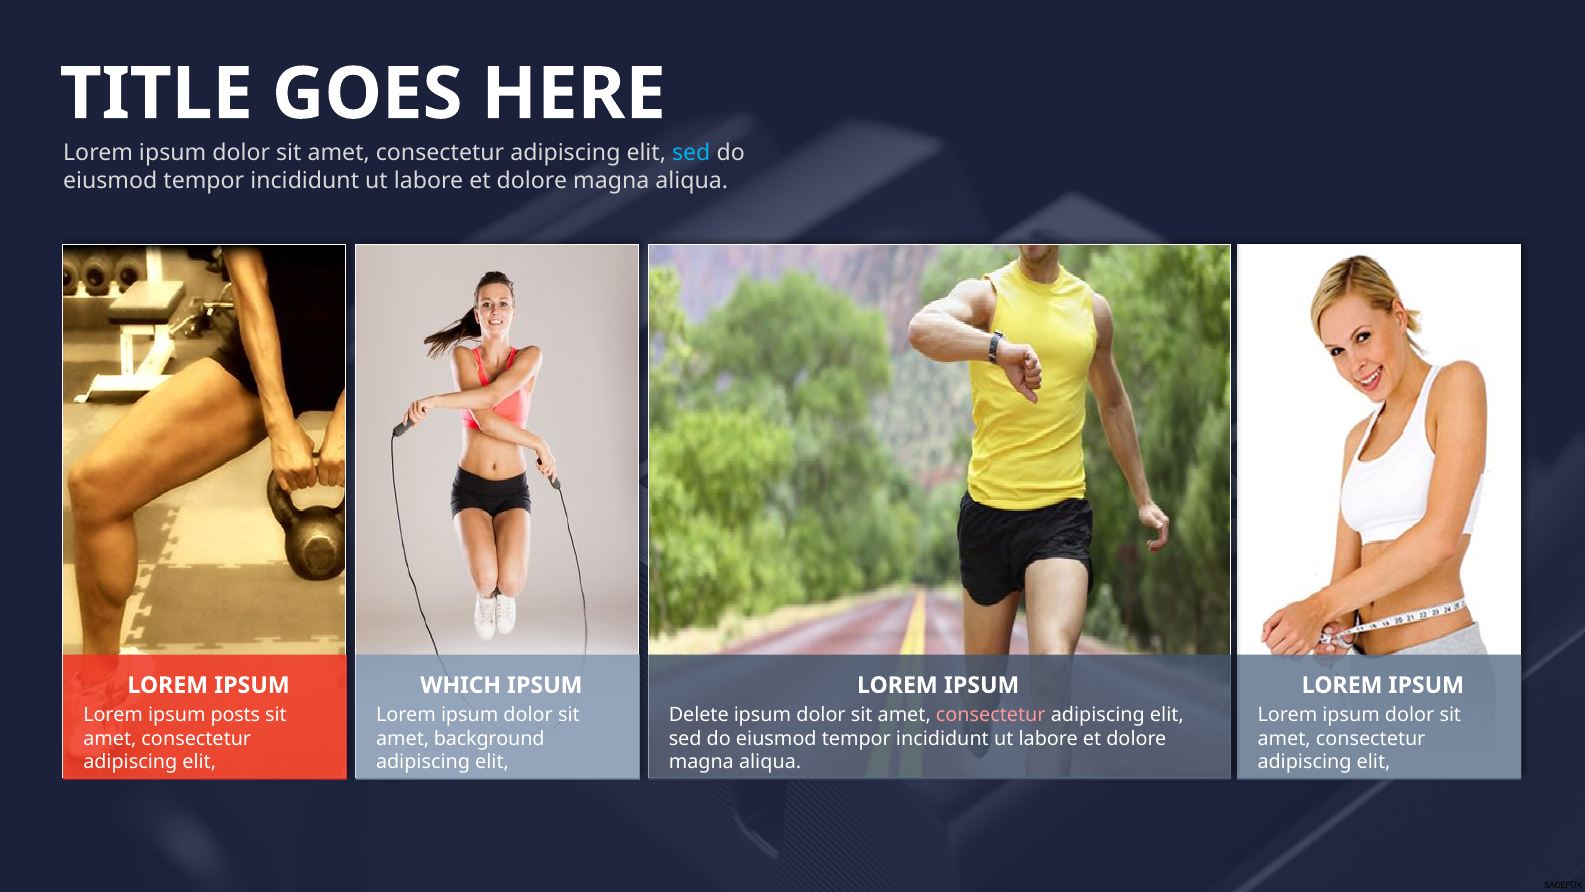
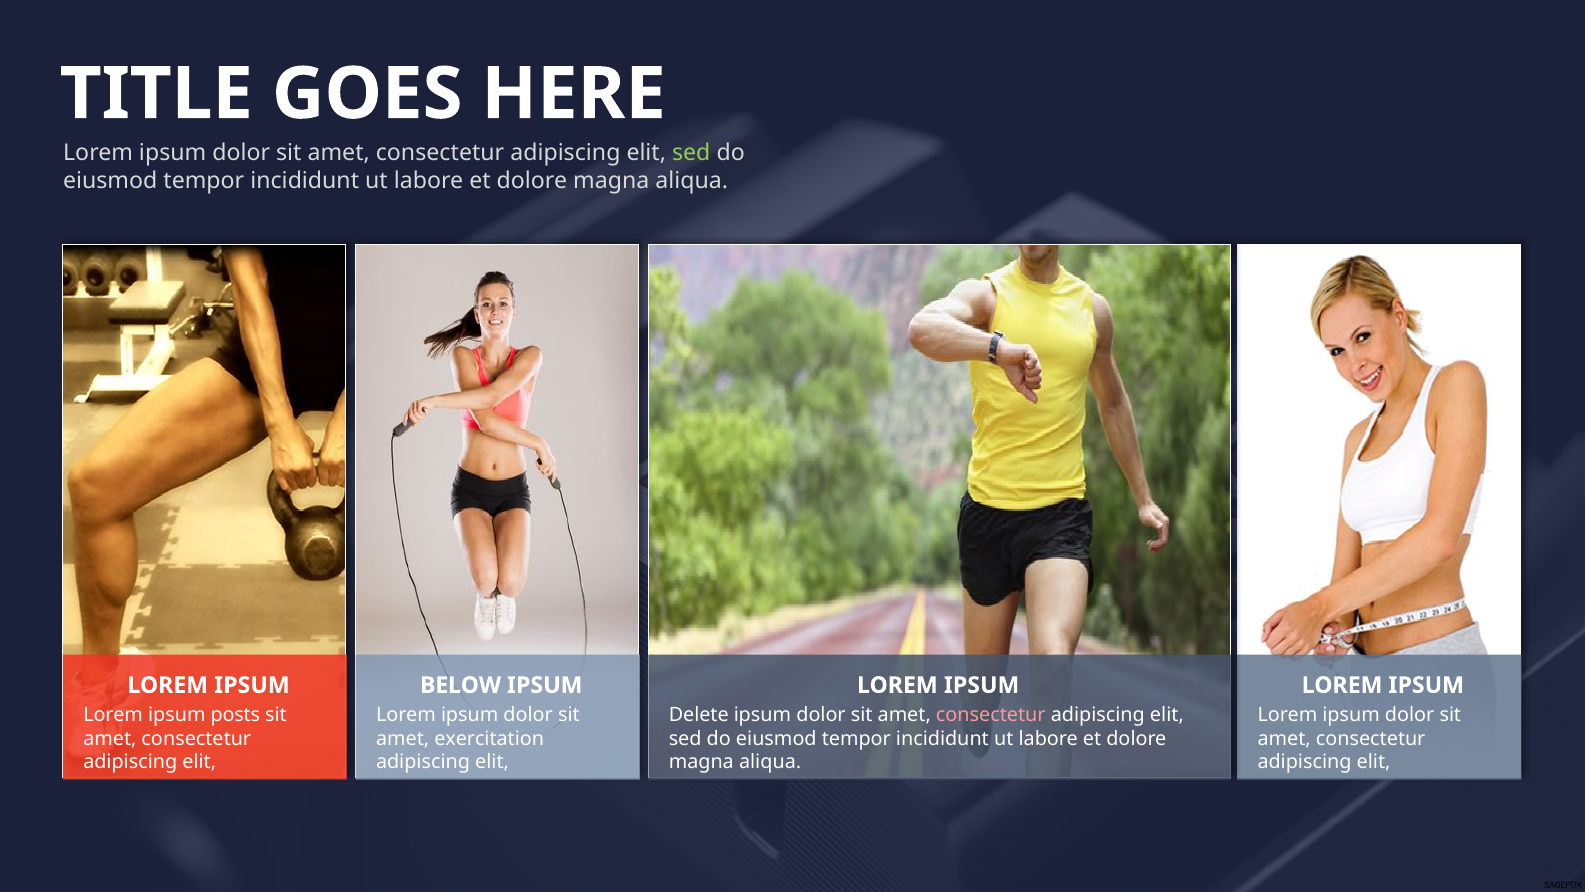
sed colour: light blue -> light green (691, 153)
WHICH: WHICH -> BELOW (461, 685)
background: background -> exercitation (489, 738)
